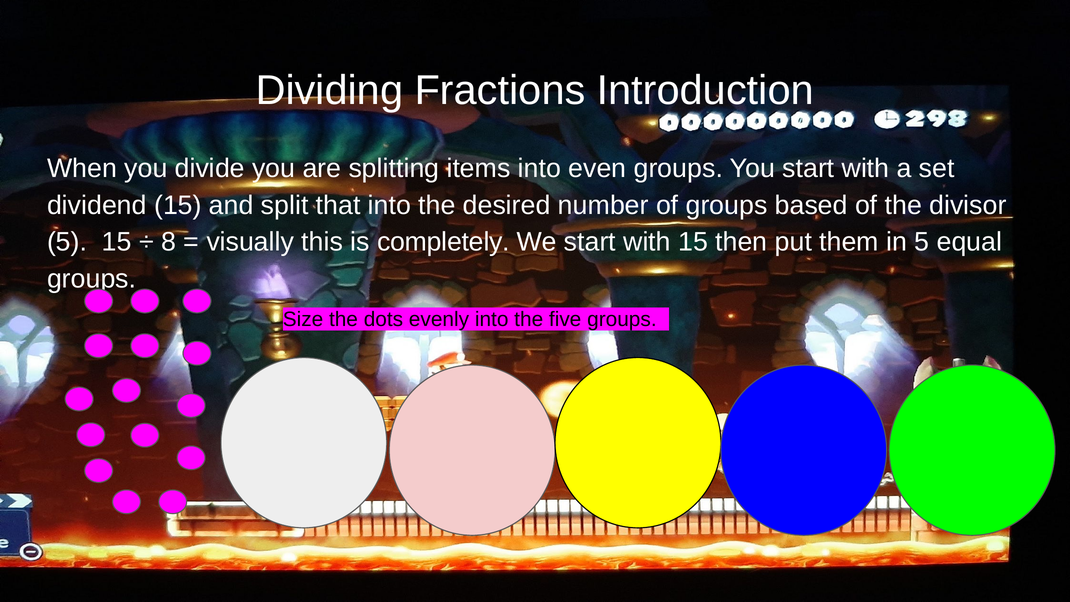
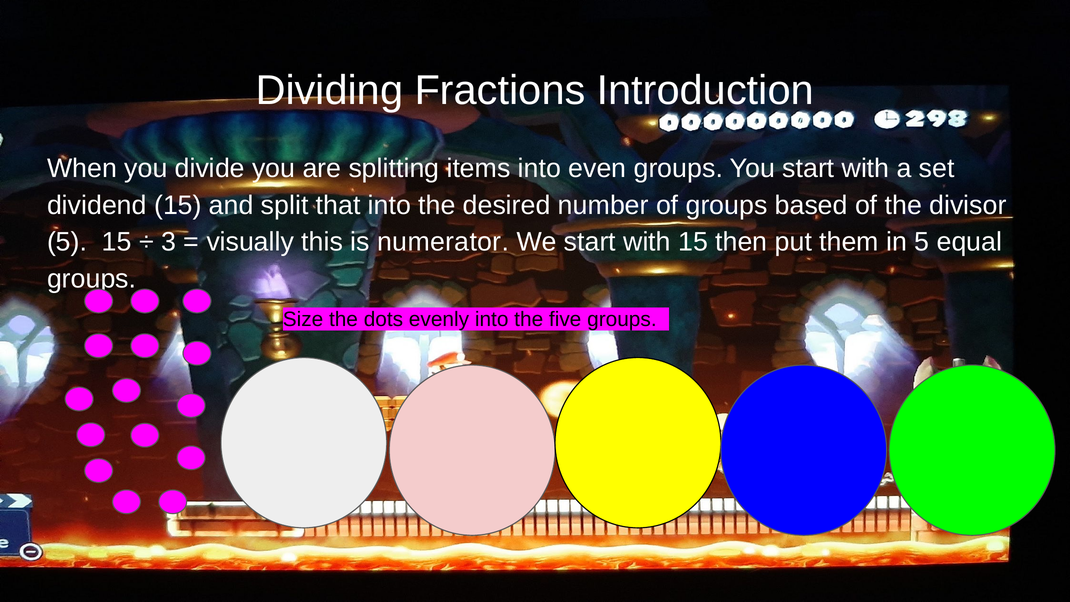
8: 8 -> 3 (169, 242)
completely: completely -> numerator (443, 242)
